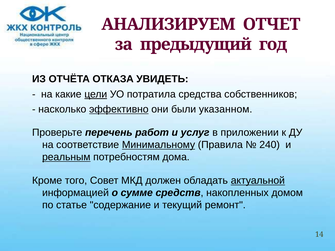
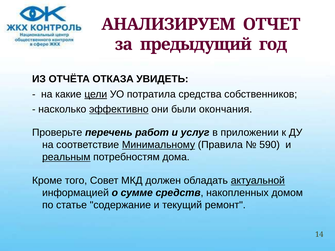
указанном: указанном -> окончания (226, 109)
240: 240 -> 590 (270, 145)
